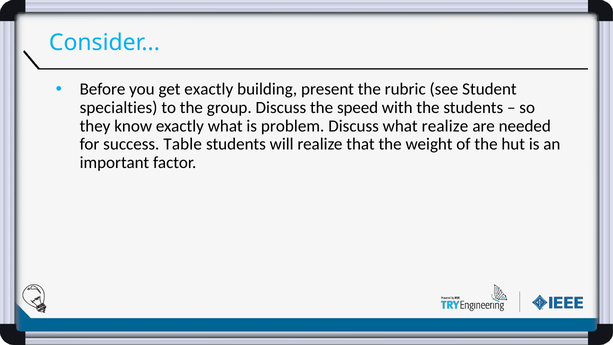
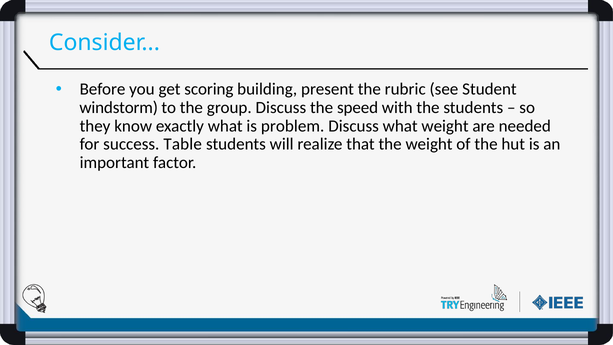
get exactly: exactly -> scoring (209, 89)
specialties: specialties -> windstorm (119, 107)
what realize: realize -> weight (445, 126)
